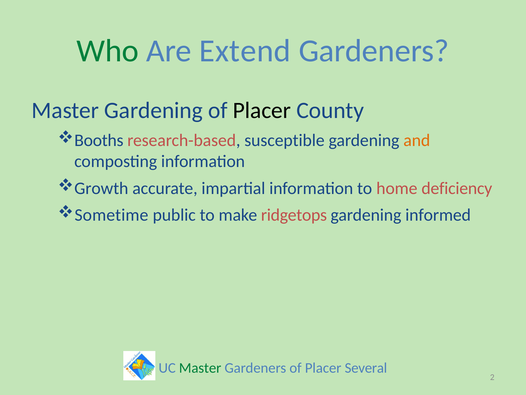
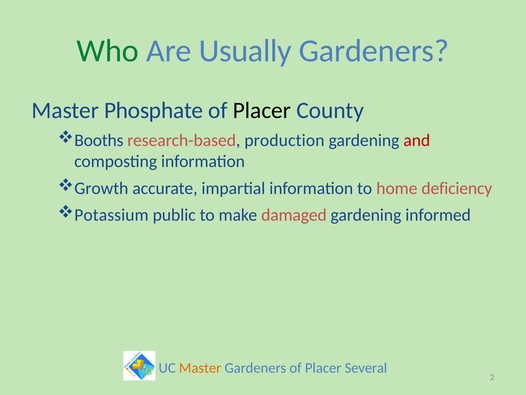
Extend: Extend -> Usually (245, 51)
Master Gardening: Gardening -> Phosphate (154, 110)
susceptible: susceptible -> production (284, 140)
and colour: orange -> red (417, 140)
Sometime: Sometime -> Potassium (111, 215)
ridgetops: ridgetops -> damaged (294, 215)
Master colour: green -> orange (200, 367)
